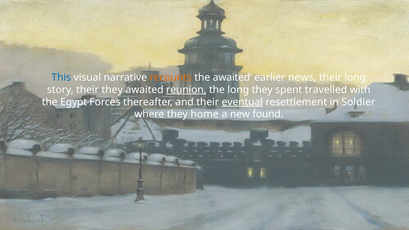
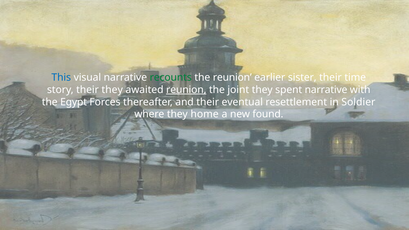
recounts colour: orange -> green (171, 77)
the awaited: awaited -> reunion (232, 77)
news: news -> sister (302, 77)
their long: long -> time (355, 77)
the long: long -> joint (238, 90)
spent travelled: travelled -> narrative (326, 90)
eventual underline: present -> none (242, 102)
